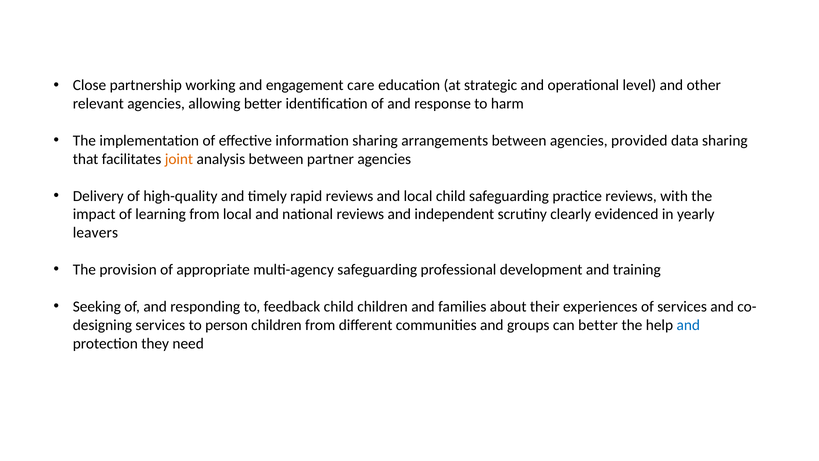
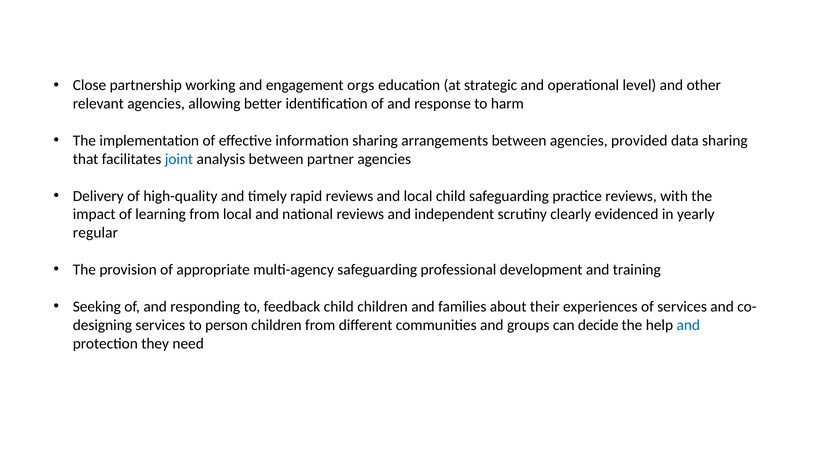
care: care -> orgs (361, 85)
joint colour: orange -> blue (179, 159)
leavers: leavers -> regular (95, 233)
can better: better -> decide (598, 325)
